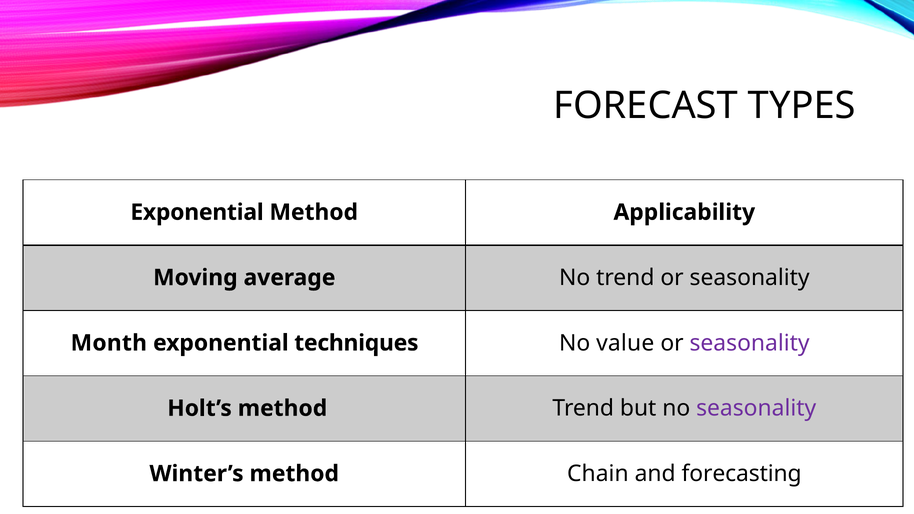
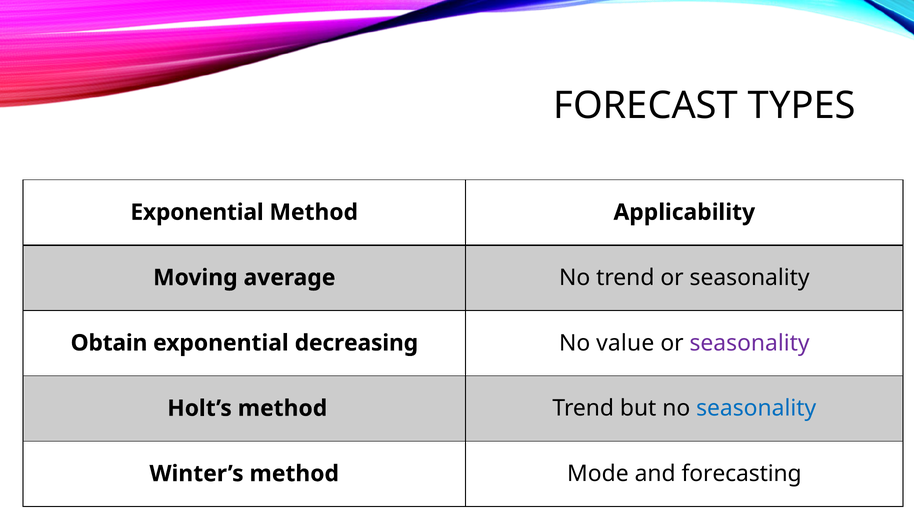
Month: Month -> Obtain (109, 343)
techniques: techniques -> decreasing (356, 343)
seasonality colour: purple -> blue (756, 408)
Chain: Chain -> Mode (598, 474)
